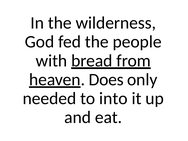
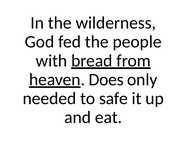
into: into -> safe (113, 98)
